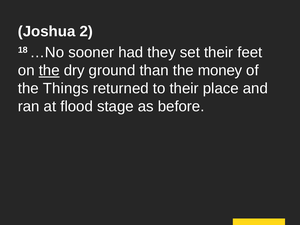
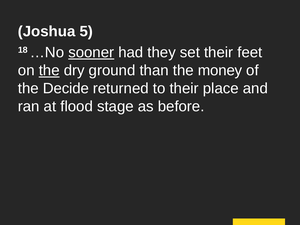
2: 2 -> 5 (86, 32)
sooner underline: none -> present (91, 53)
Things: Things -> Decide (66, 89)
